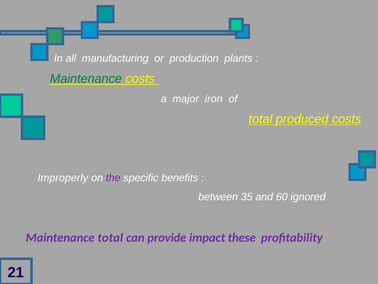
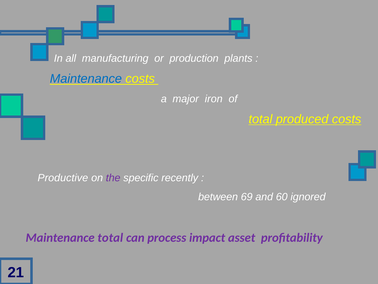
Maintenance colour: green -> blue (86, 79)
Improperly: Improperly -> Productive (63, 178)
benefits: benefits -> recently (180, 178)
35: 35 -> 69 (247, 197)
provide: provide -> process (167, 237)
these: these -> asset (242, 237)
